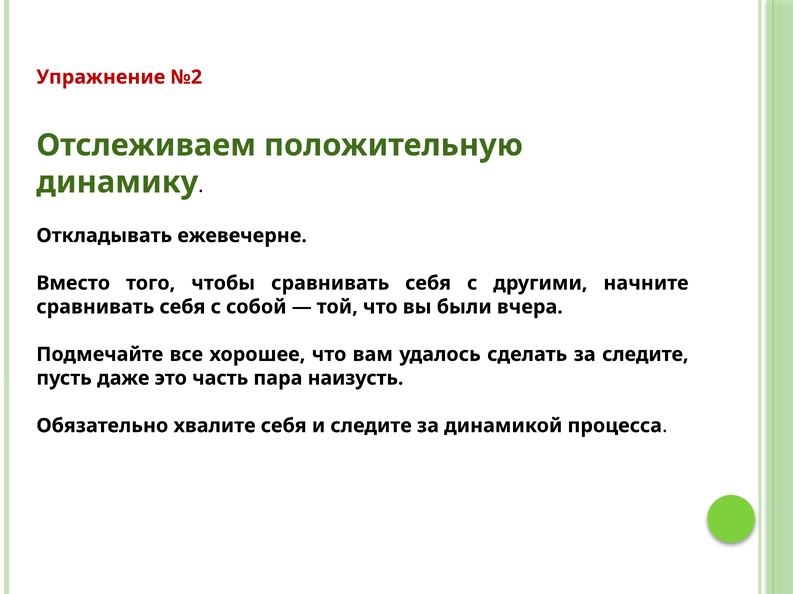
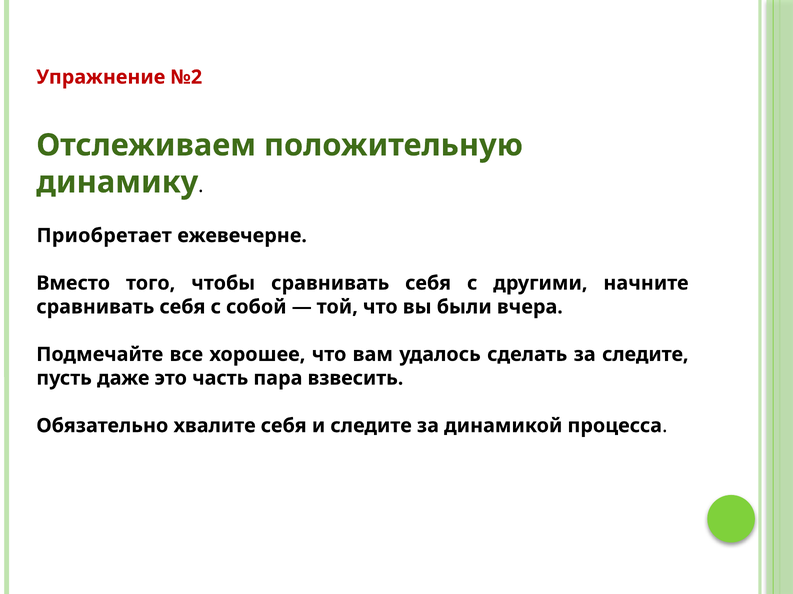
Откладывать: Откладывать -> Приобретает (104, 236)
наизусть: наизусть -> взвесить (355, 379)
